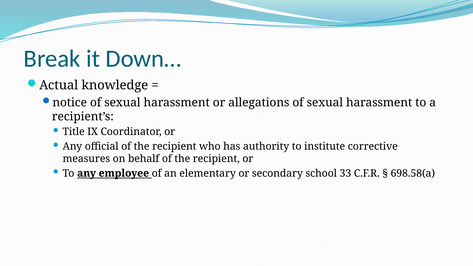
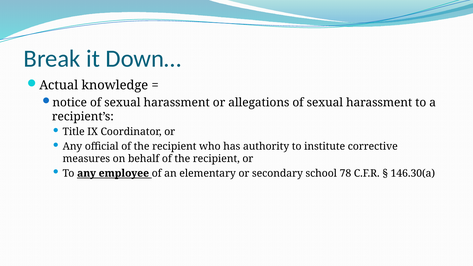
33: 33 -> 78 (345, 173)
698.58(a: 698.58(a -> 146.30(a (413, 173)
